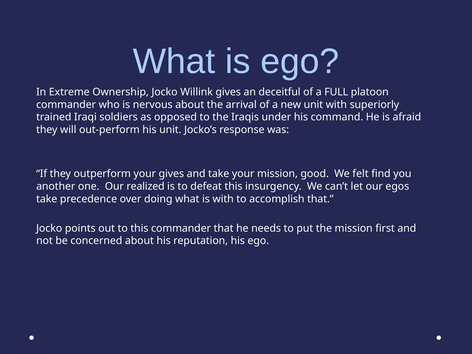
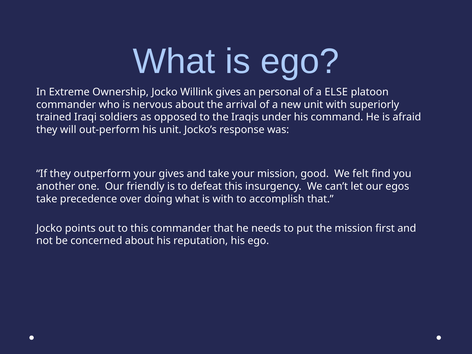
deceitful: deceitful -> personal (280, 92)
FULL: FULL -> ELSE (336, 92)
realized: realized -> friendly (145, 186)
